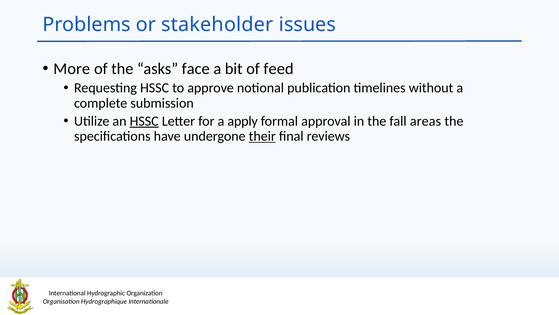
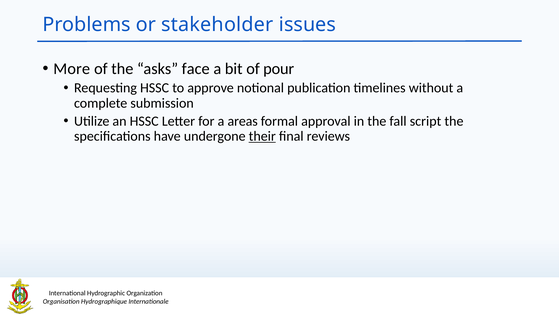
feed: feed -> pour (279, 69)
HSSC underline: present -> none (144, 121)
apply: apply -> areas (243, 121)
areas: areas -> script (426, 121)
